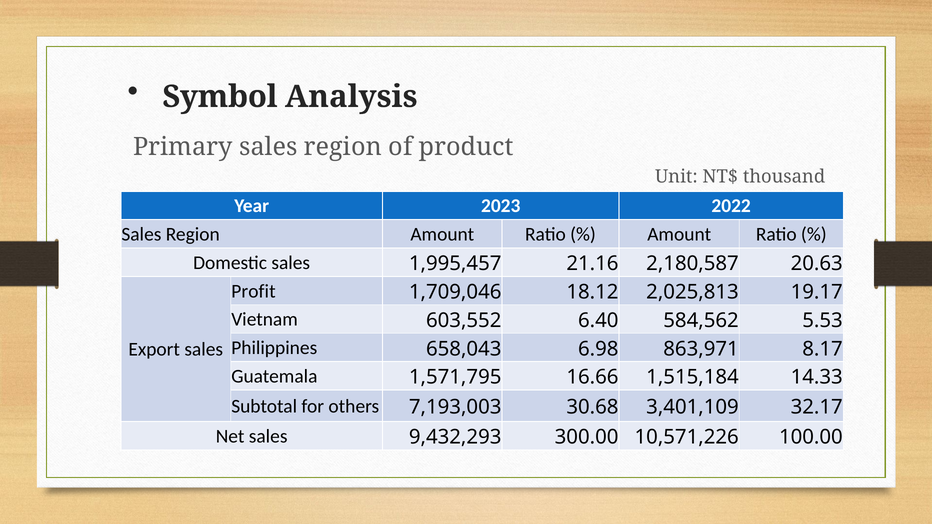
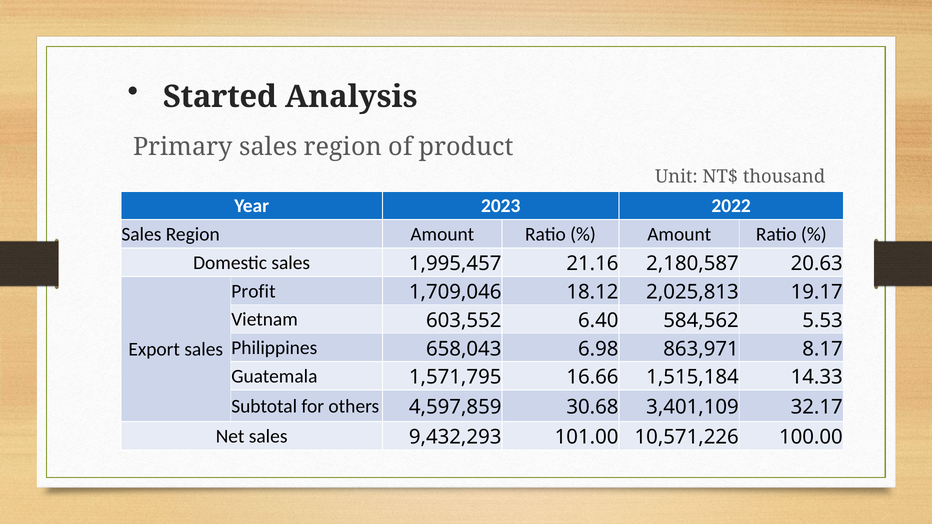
Symbol: Symbol -> Started (220, 97)
7,193,003: 7,193,003 -> 4,597,859 (455, 407)
300.00: 300.00 -> 101.00 (587, 437)
